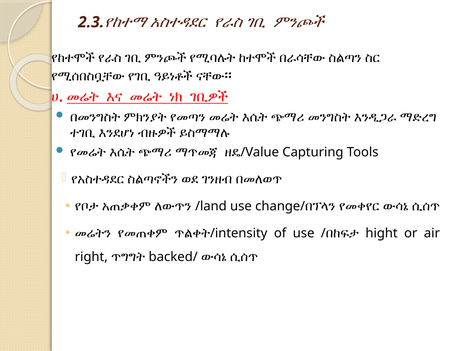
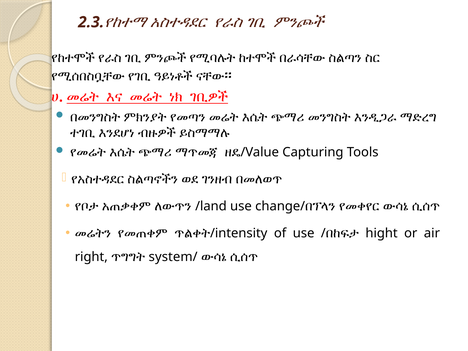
backed/: backed/ -> system/ (173, 257)
